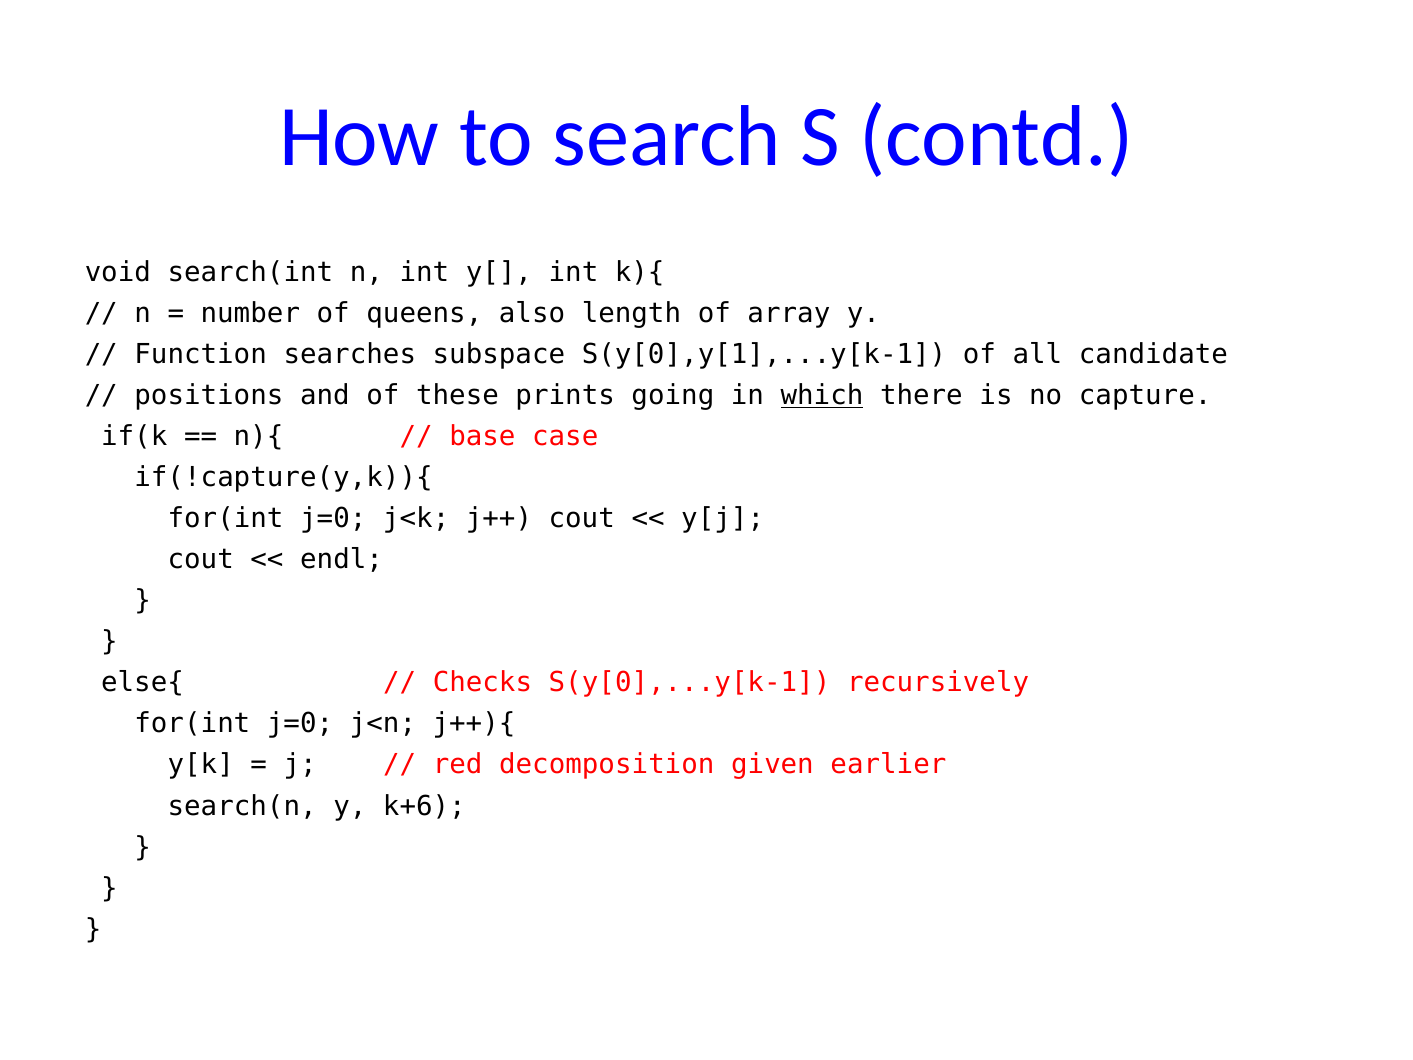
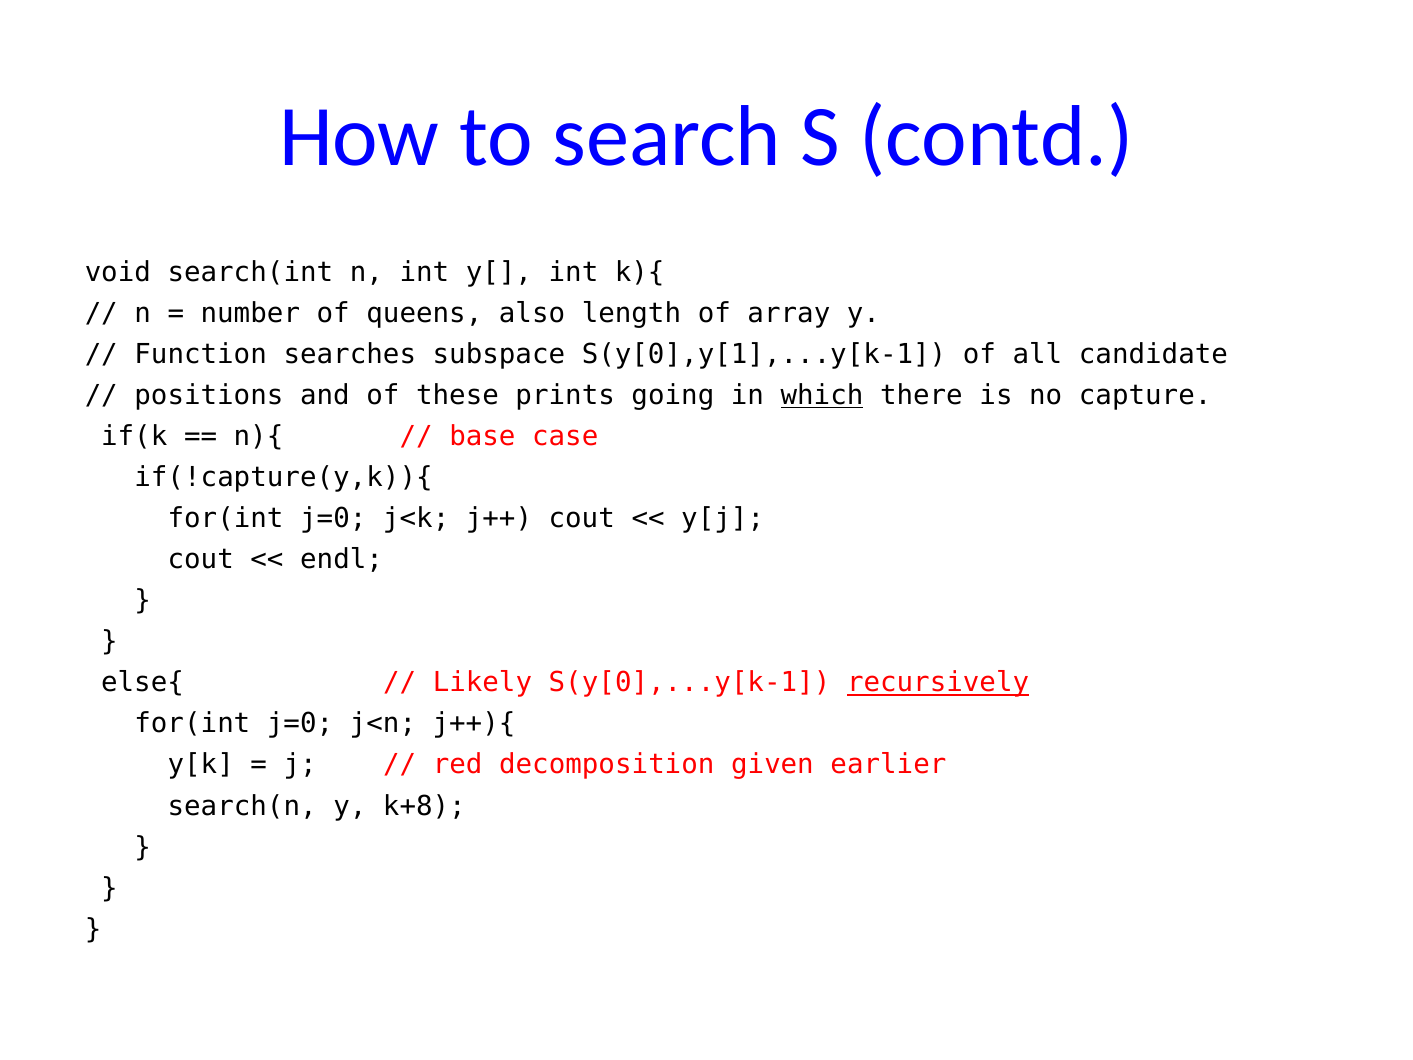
Checks: Checks -> Likely (482, 683)
recursively underline: none -> present (938, 683)
k+6: k+6 -> k+8 (424, 806)
